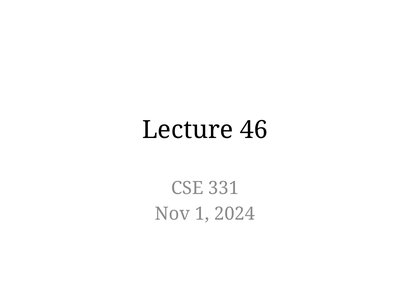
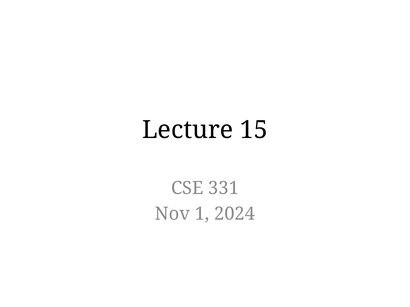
46: 46 -> 15 (254, 130)
